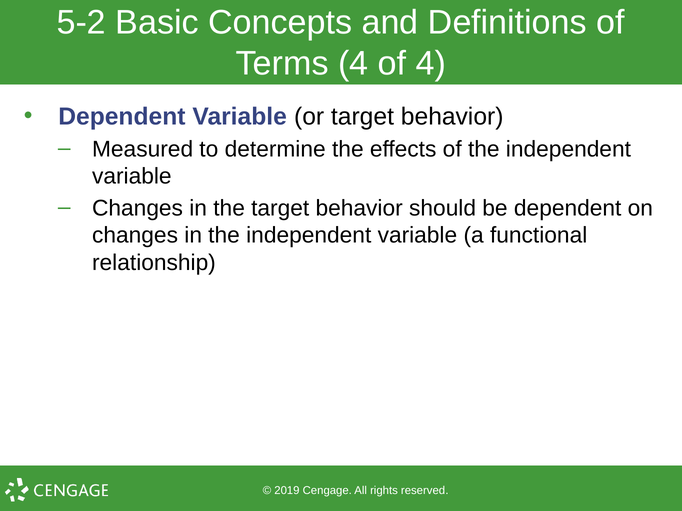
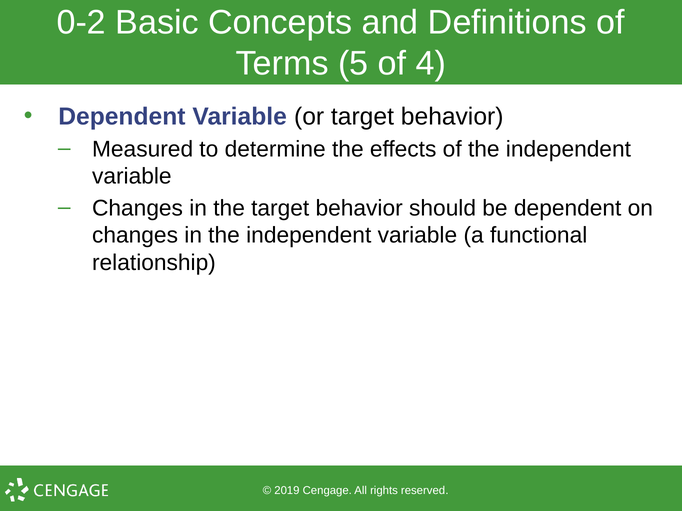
5-2: 5-2 -> 0-2 (81, 23)
Terms 4: 4 -> 5 (353, 64)
